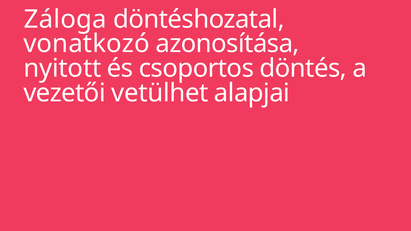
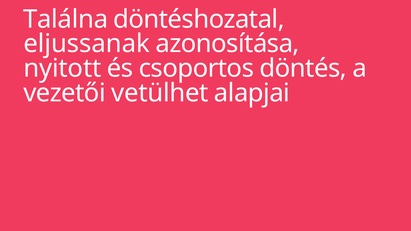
Záloga: Záloga -> Találna (66, 19)
vonatkozó: vonatkozó -> eljussanak (87, 44)
